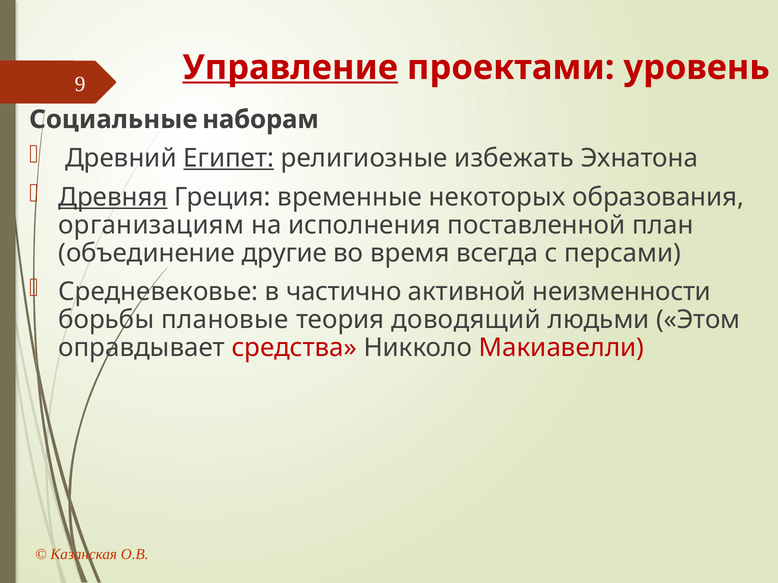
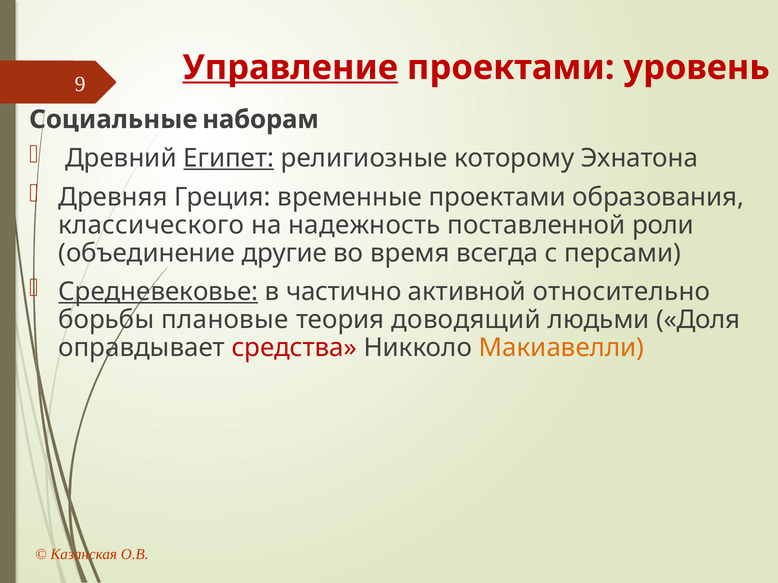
избежать: избежать -> которому (514, 158)
Древняя underline: present -> none (113, 197)
временные некоторых: некоторых -> проектами (497, 197)
организациям: организациям -> классического (151, 225)
исполнения: исполнения -> надежность (364, 225)
план: план -> роли (663, 225)
Средневековье underline: none -> present (158, 292)
неизменности: неизменности -> относительно (622, 292)
Этом: Этом -> Доля (698, 320)
Макиавелли colour: red -> orange (561, 348)
